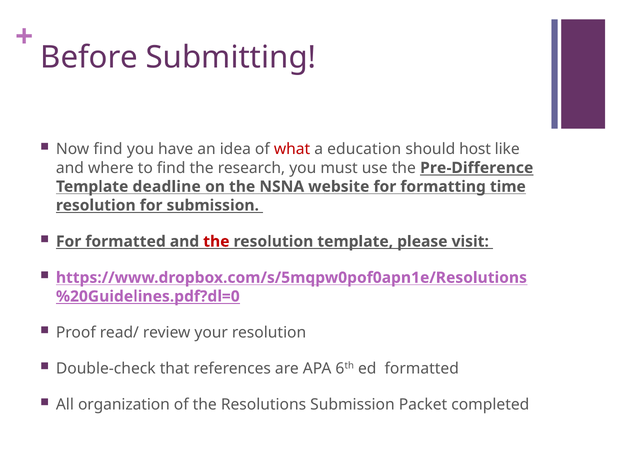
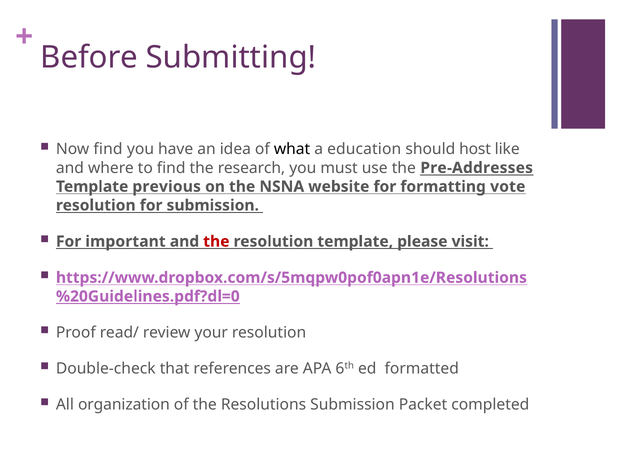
what colour: red -> black (292, 149)
Pre-Difference: Pre-Difference -> Pre-Addresses (477, 168)
deadline: deadline -> previous (167, 187)
time: time -> vote (508, 187)
For formatted: formatted -> important (126, 241)
